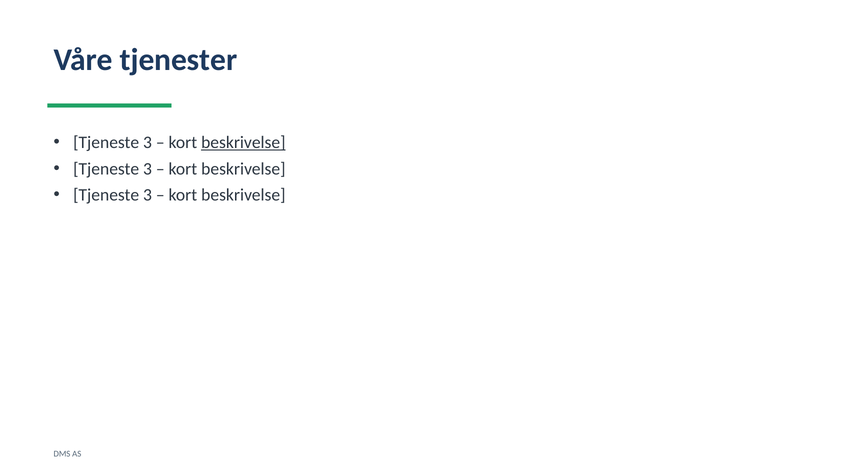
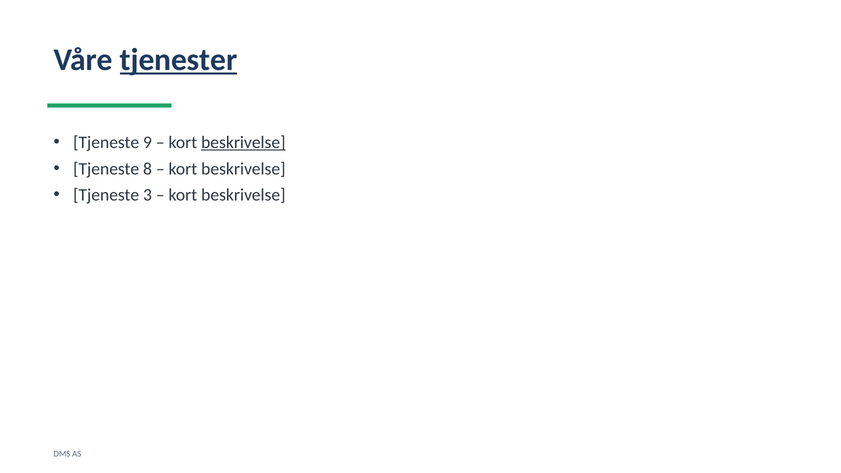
tjenester underline: none -> present (179, 60)
3: 3 -> 9 (147, 142)
3: 3 -> 8 (147, 169)
